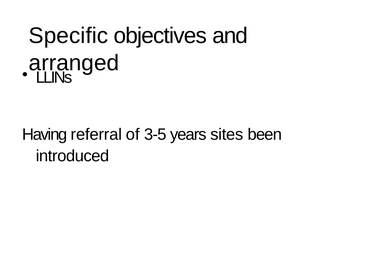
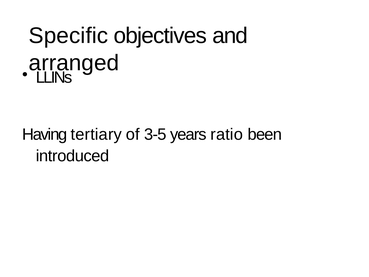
referral: referral -> tertiary (96, 134)
sites: sites -> ratio (227, 134)
